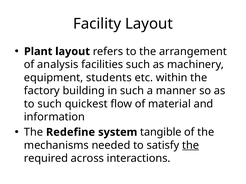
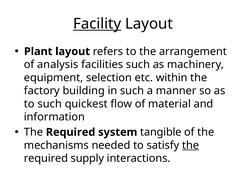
Facility underline: none -> present (97, 24)
students: students -> selection (109, 78)
Redefine: Redefine -> Required (71, 133)
across: across -> supply (87, 159)
